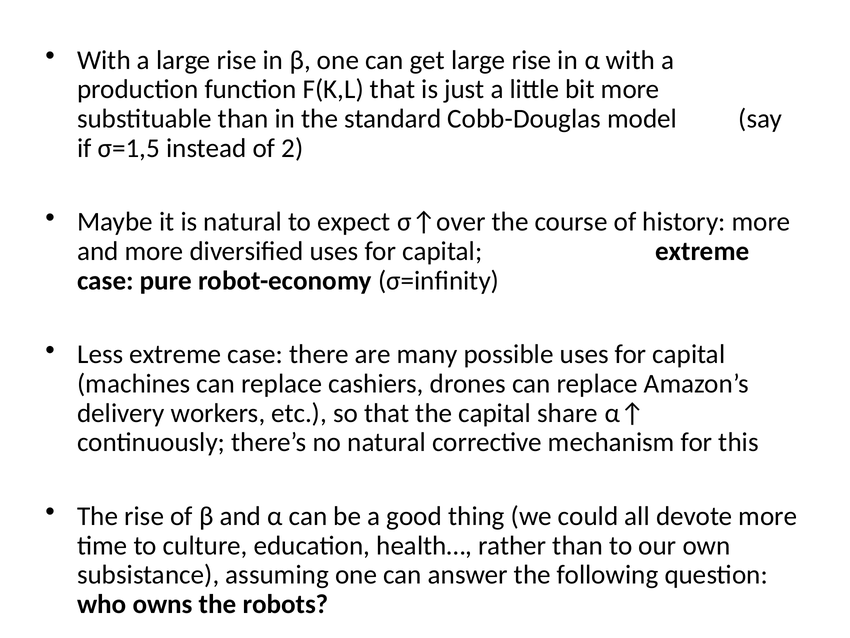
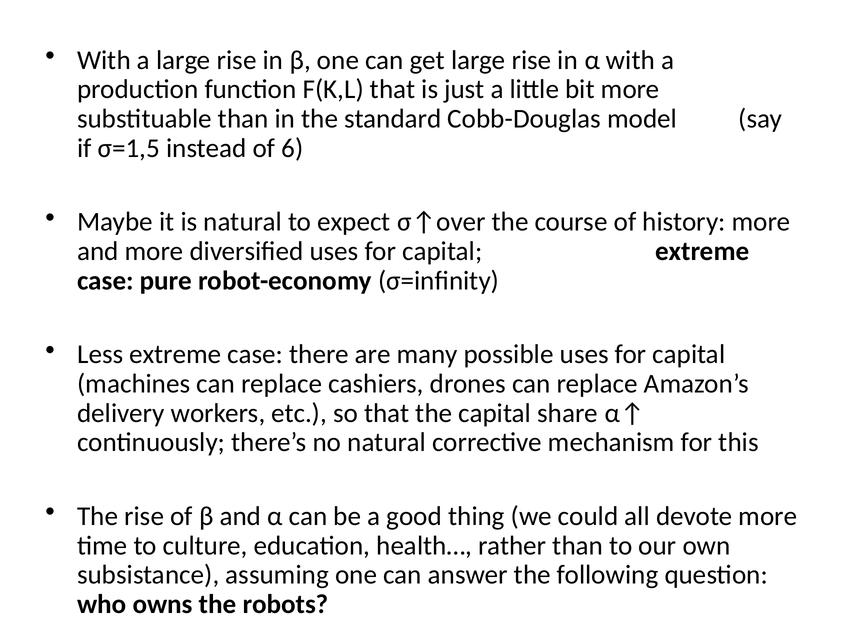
2: 2 -> 6 (292, 148)
